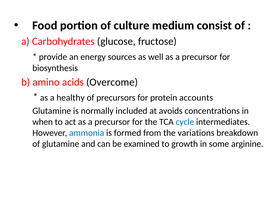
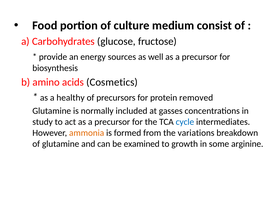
Overcome: Overcome -> Cosmetics (112, 82)
accounts: accounts -> removed (196, 97)
avoids: avoids -> gasses (171, 111)
when: when -> study (43, 122)
ammonia colour: blue -> orange (87, 132)
